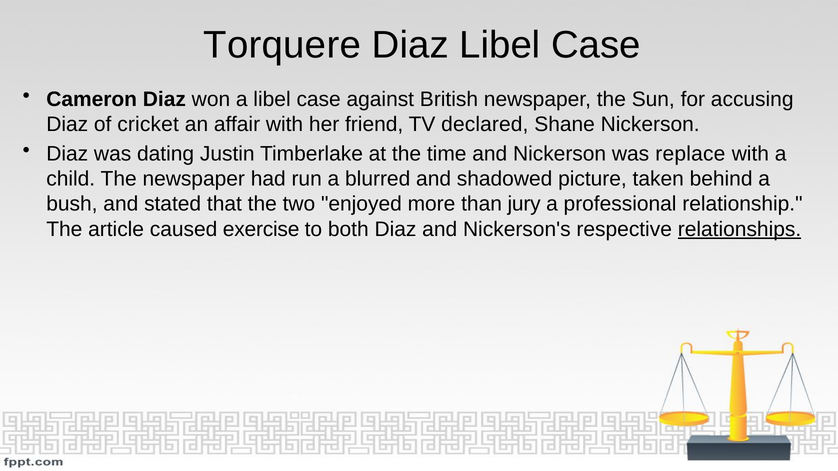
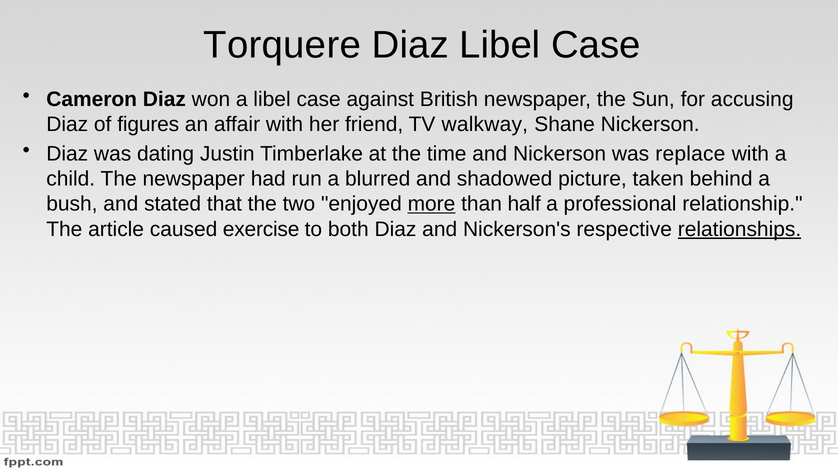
cricket: cricket -> figures (148, 125)
declared: declared -> walkway (485, 125)
more underline: none -> present (432, 204)
jury: jury -> half (524, 204)
